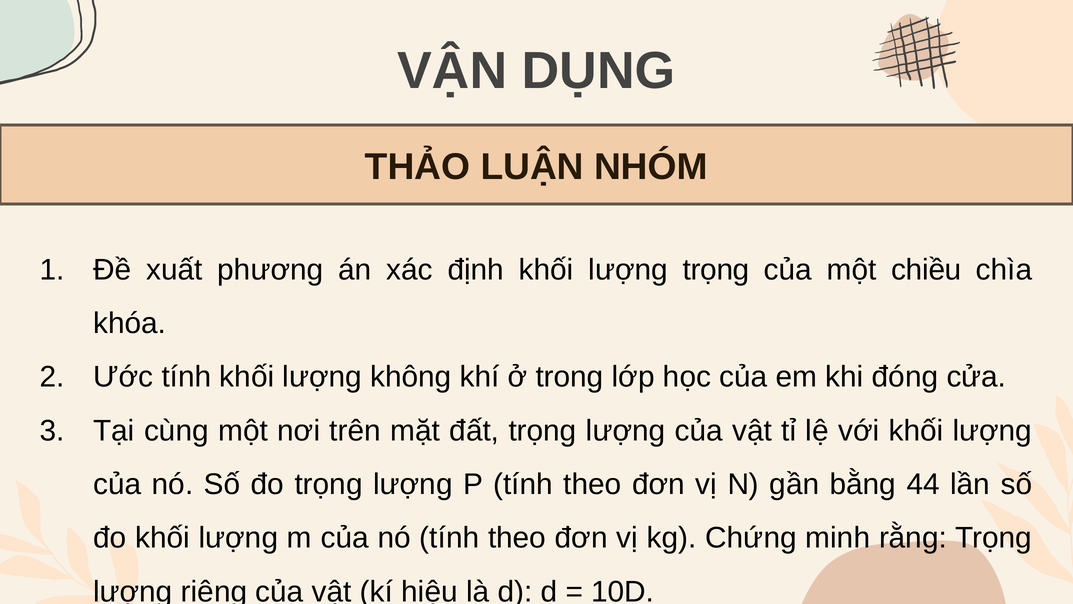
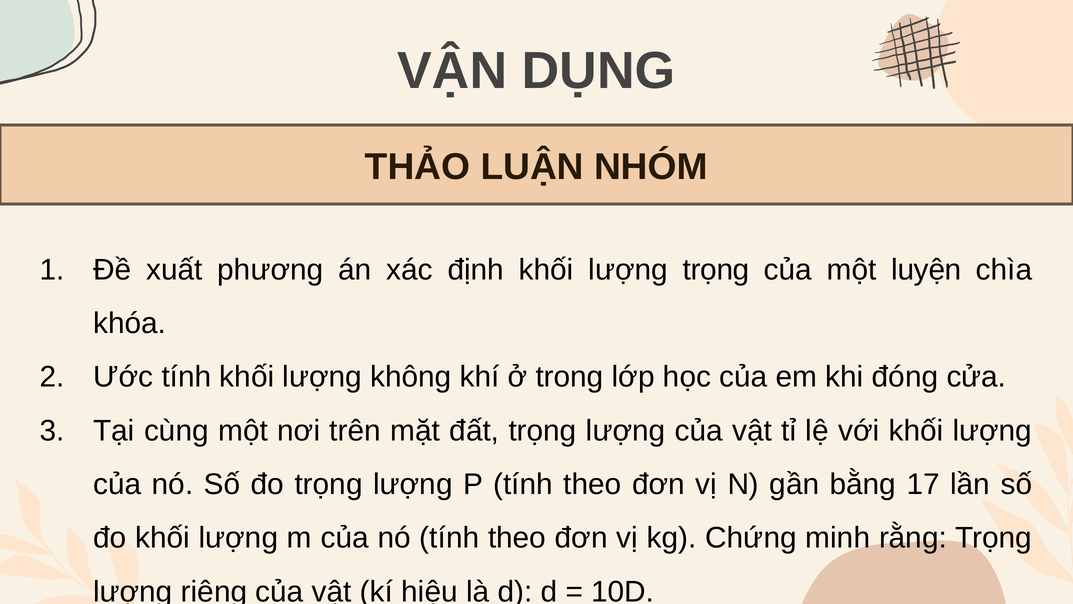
chiều: chiều -> luyện (926, 269)
44: 44 -> 17 (923, 484)
